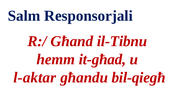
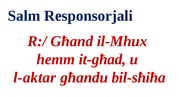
il-Tibnu: il-Tibnu -> il-Mhux (122, 41)
bil-qiegħ: bil-qiegħ -> bil-sħiħa (139, 77)
